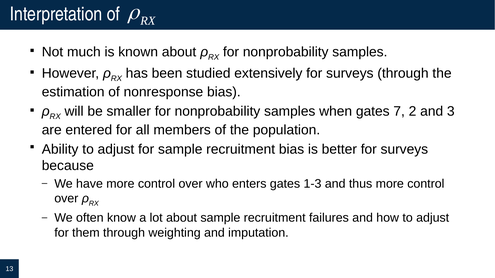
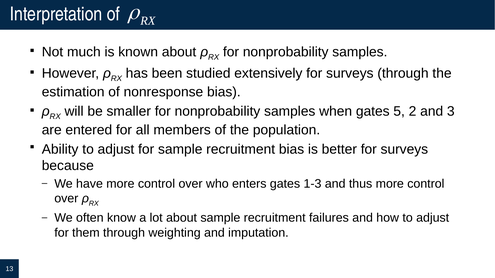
7: 7 -> 5 (399, 111)
